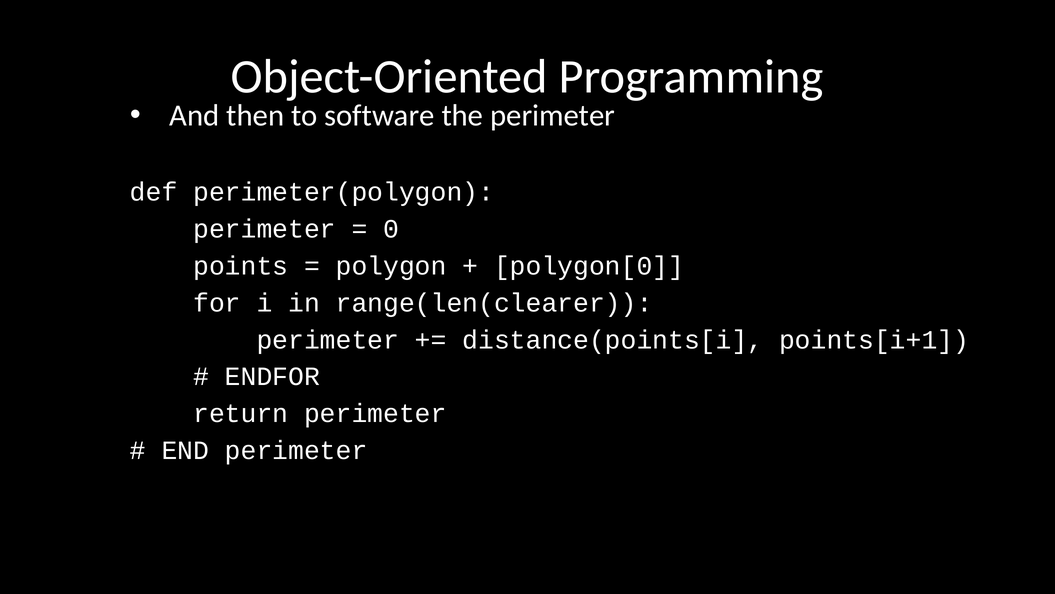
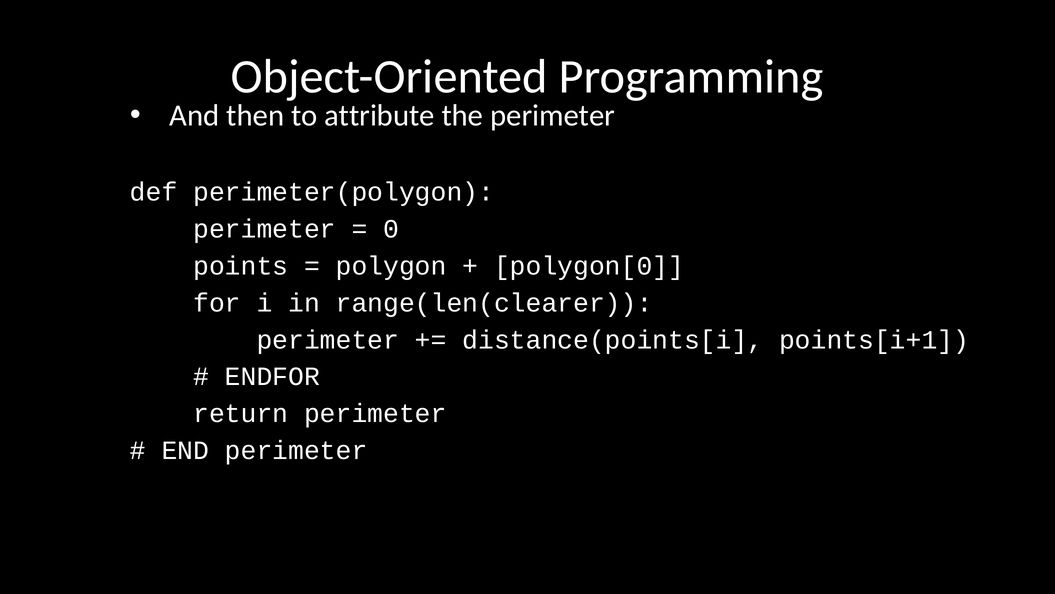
software: software -> attribute (379, 116)
